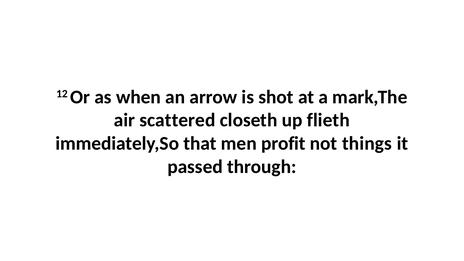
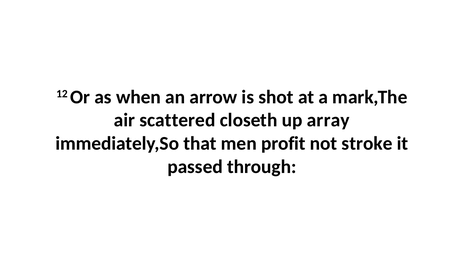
flieth: flieth -> array (328, 120)
things: things -> stroke (367, 143)
